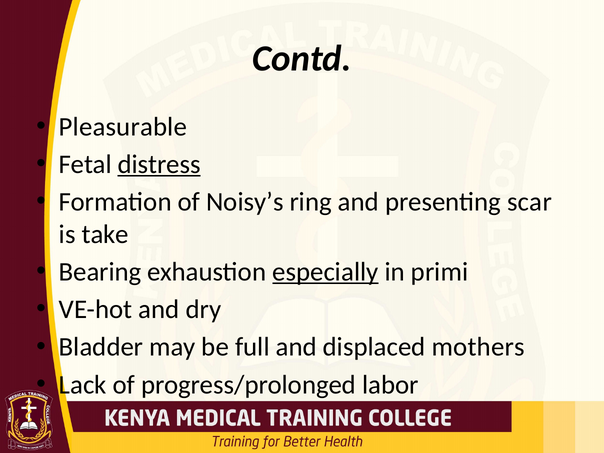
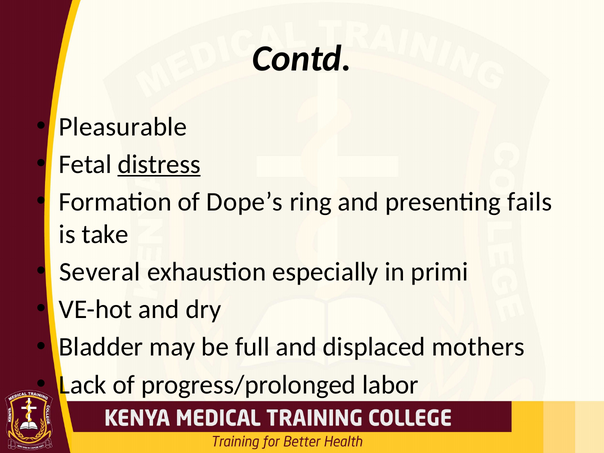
Noisy’s: Noisy’s -> Dope’s (245, 202)
scar: scar -> fails (530, 202)
Bearing: Bearing -> Several (100, 272)
especially underline: present -> none (325, 272)
